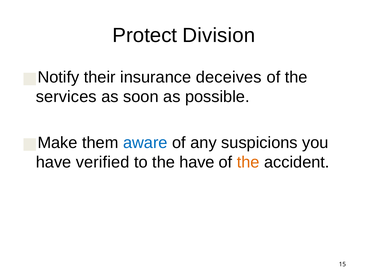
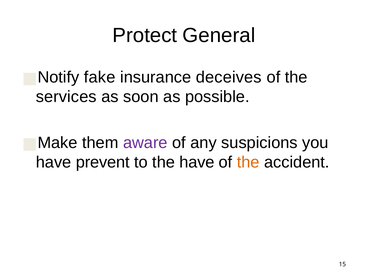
Division: Division -> General (219, 35)
their: their -> fake (100, 77)
aware colour: blue -> purple (145, 143)
verified: verified -> prevent (103, 162)
